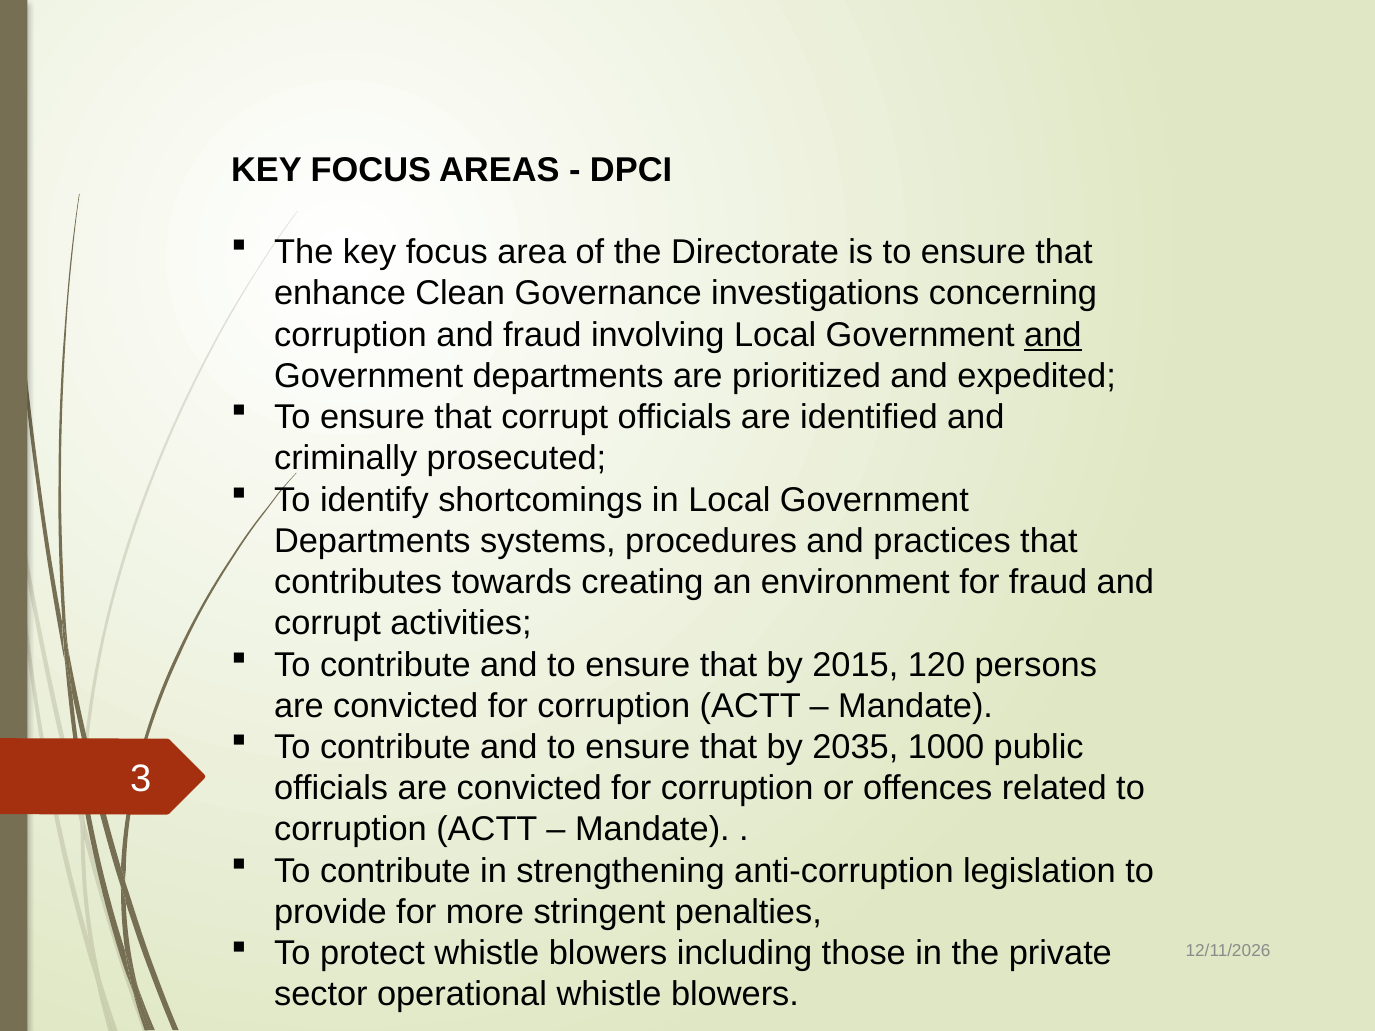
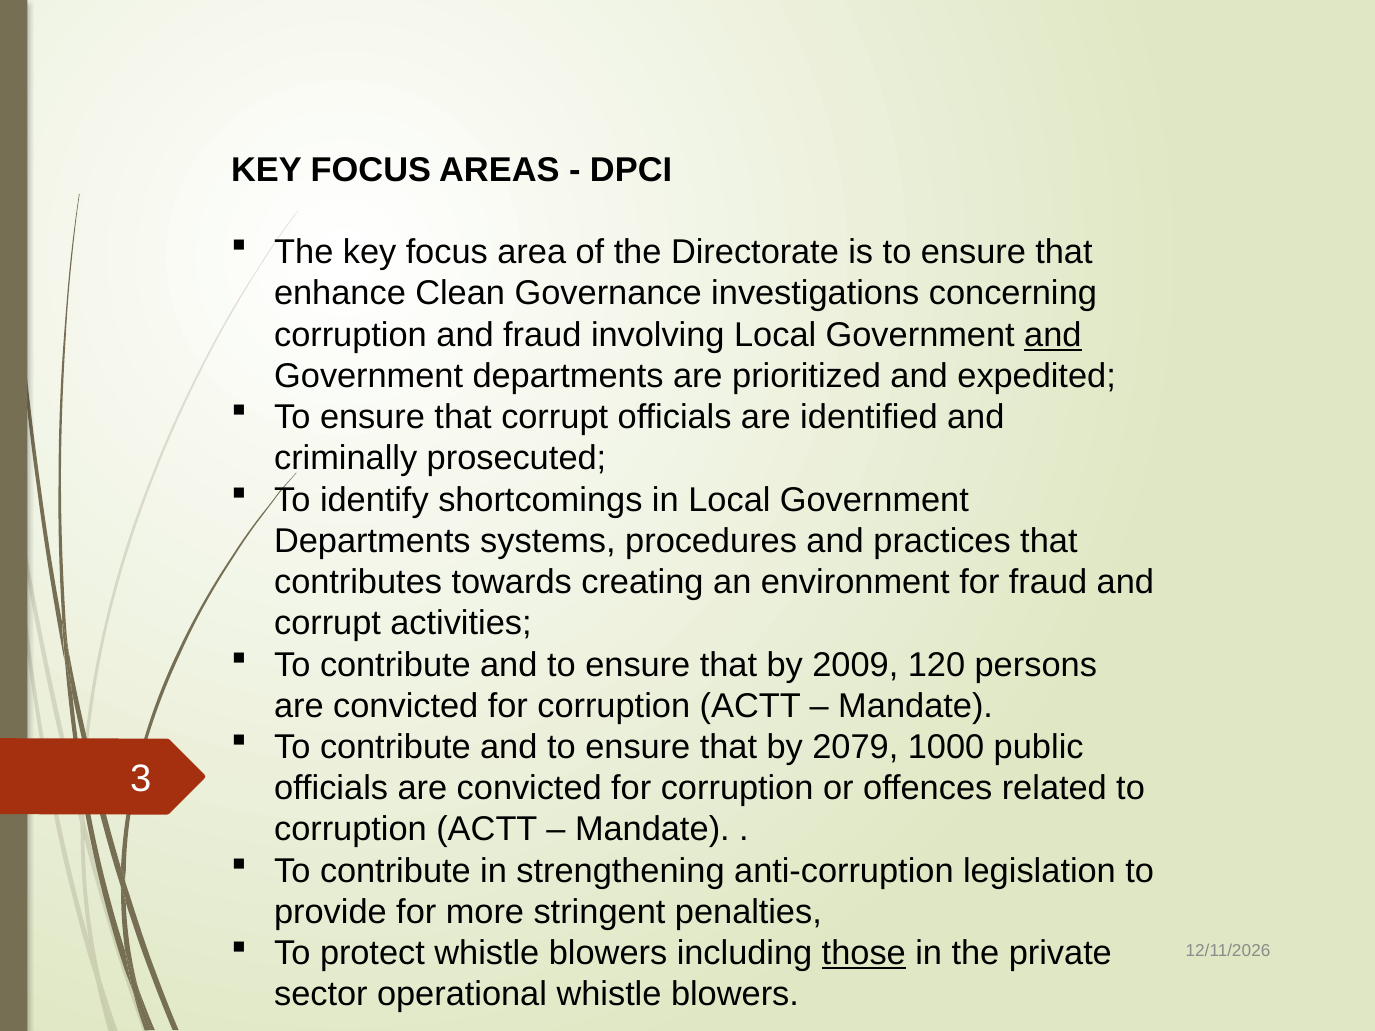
2015: 2015 -> 2009 (855, 665)
2035: 2035 -> 2079 (855, 747)
those underline: none -> present (864, 954)
